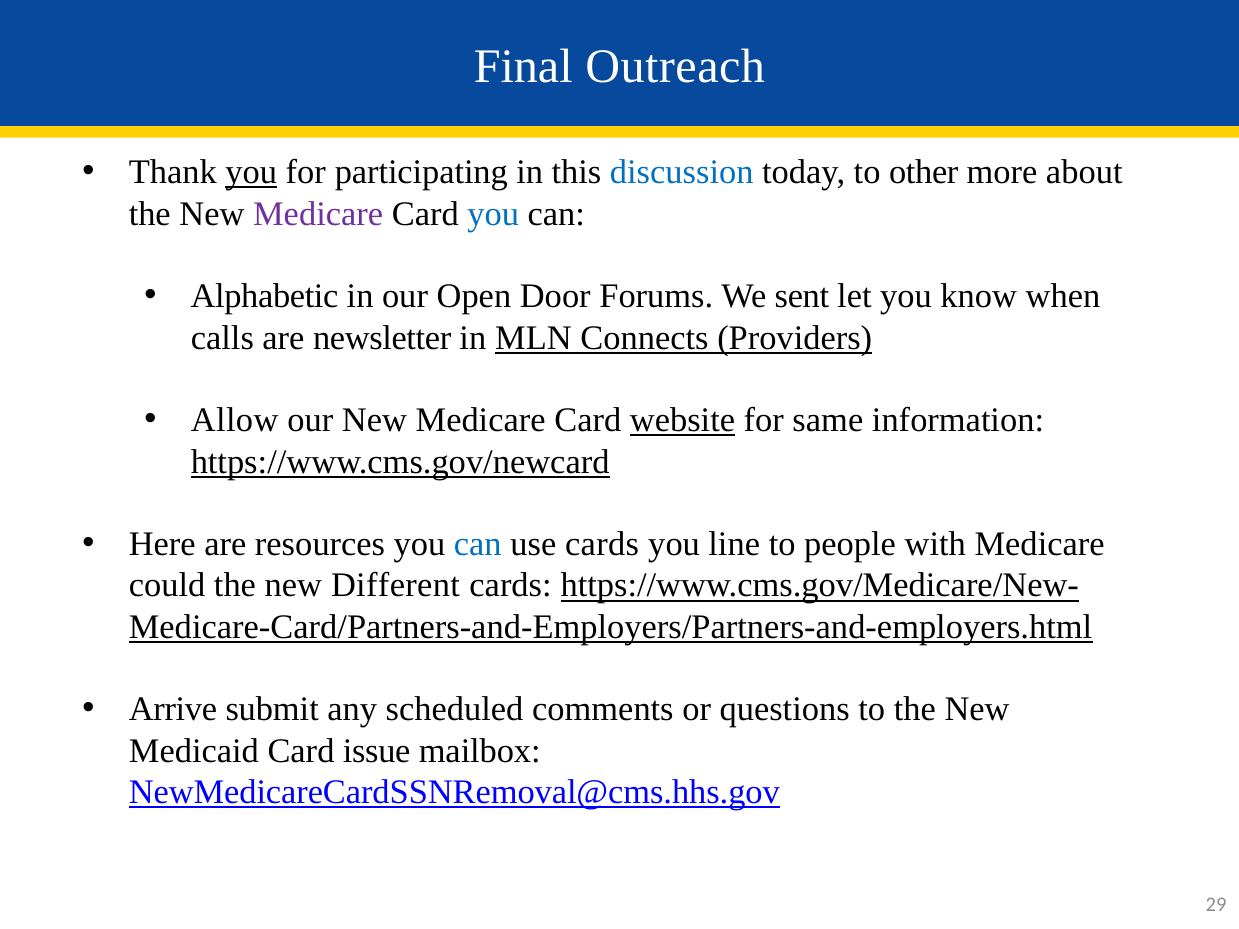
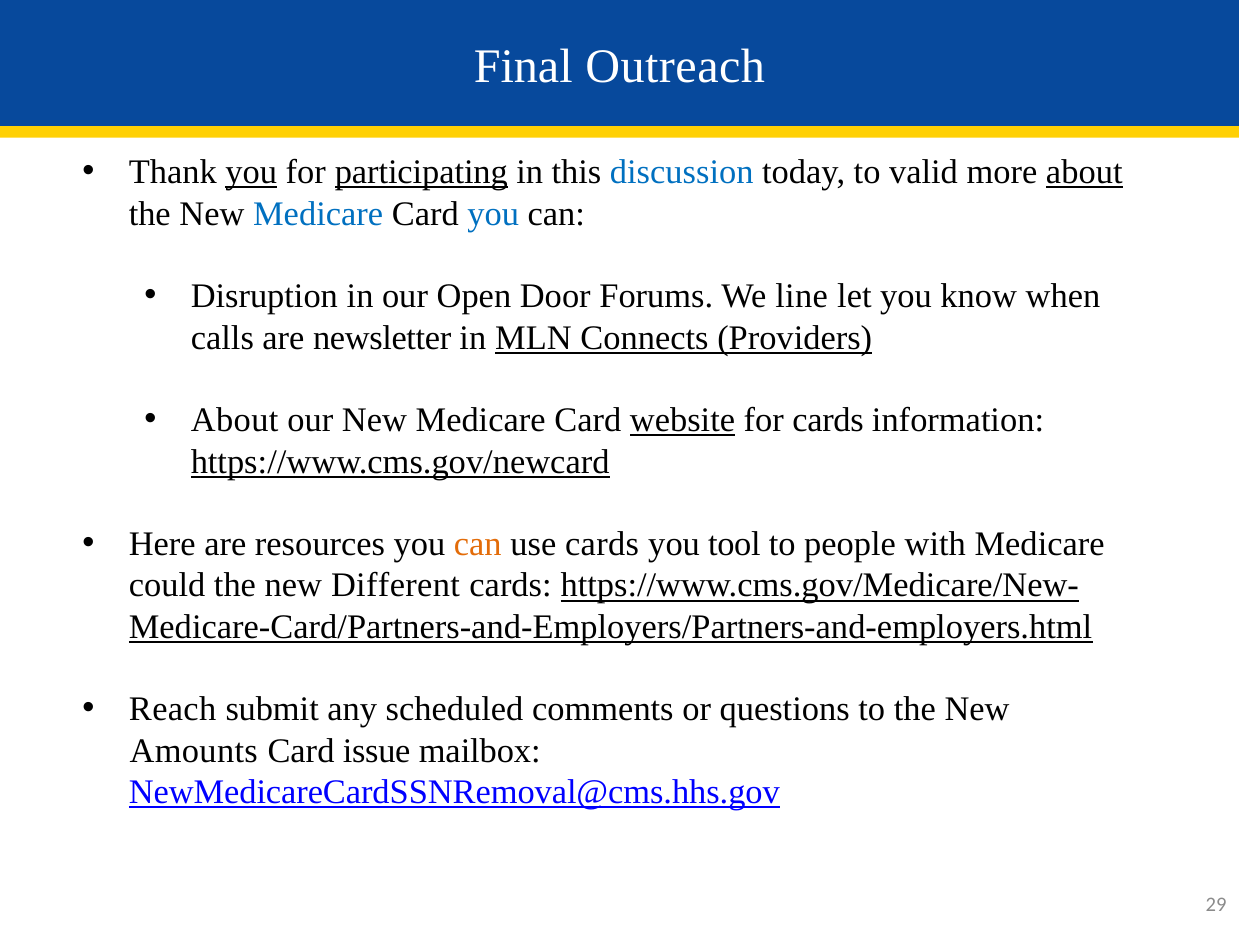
participating underline: none -> present (421, 173)
other: other -> valid (924, 173)
about underline: none -> present (1084, 173)
Medicare colour: purple -> blue (318, 214)
Alphabetic: Alphabetic -> Disruption (264, 297)
sent: sent -> line (802, 297)
Allow: Allow -> About (235, 421)
for same: same -> cards (828, 421)
can colour: blue -> orange (478, 544)
line: line -> tool (734, 544)
Arrive: Arrive -> Reach (173, 710)
Medicaid: Medicaid -> Amounts (194, 751)
